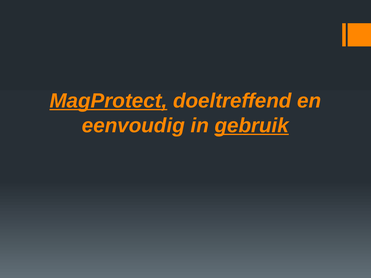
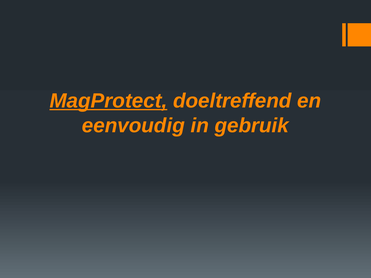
gebruik underline: present -> none (252, 126)
